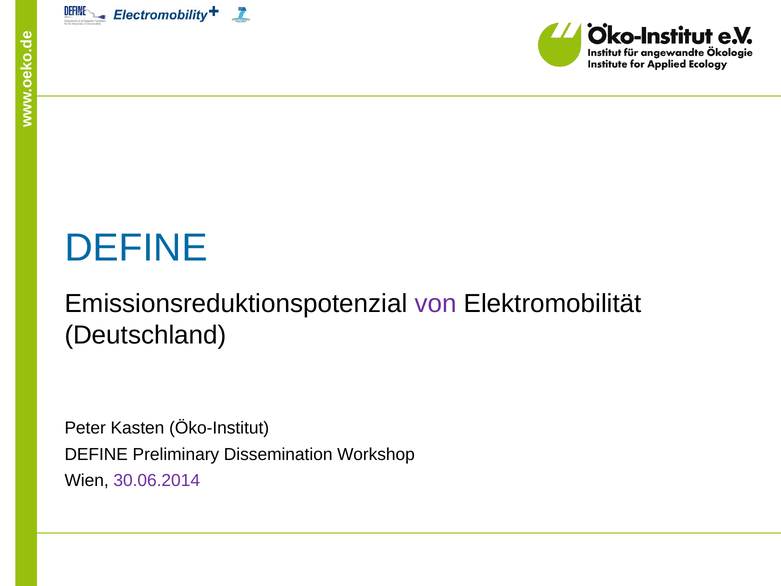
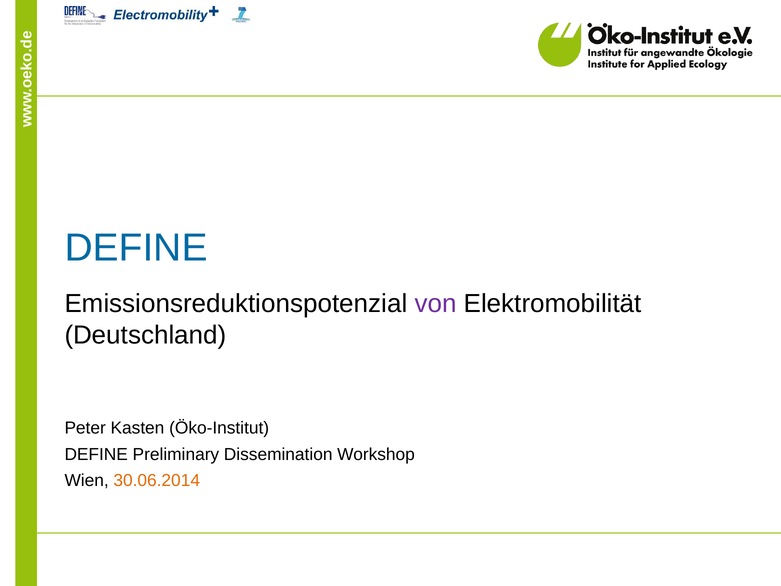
30.06.2014 colour: purple -> orange (157, 480)
